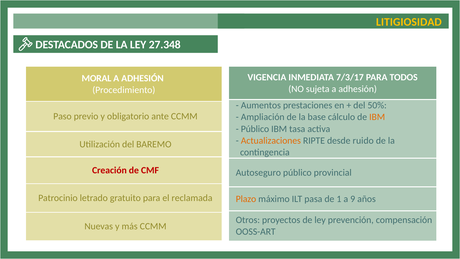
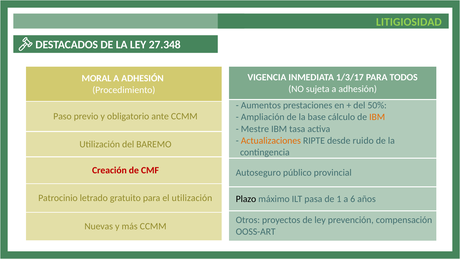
LITIGIOSIDAD colour: yellow -> light green (409, 22)
7/3/17: 7/3/17 -> 1/3/17 (350, 77)
Público: Público -> Mestre (255, 129)
el reclamada: reclamada -> utilización (192, 198)
Plazo colour: orange -> black (246, 199)
9: 9 -> 6 (353, 199)
